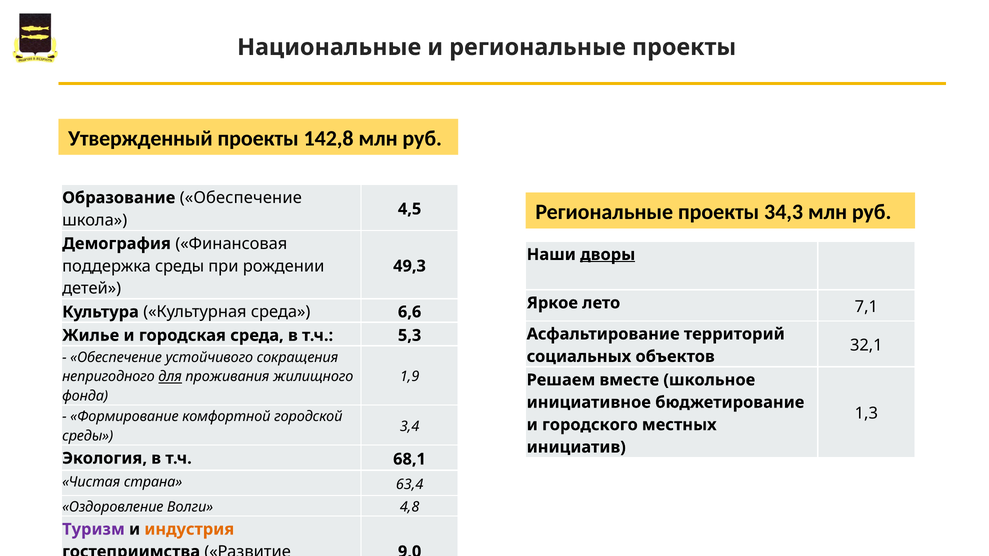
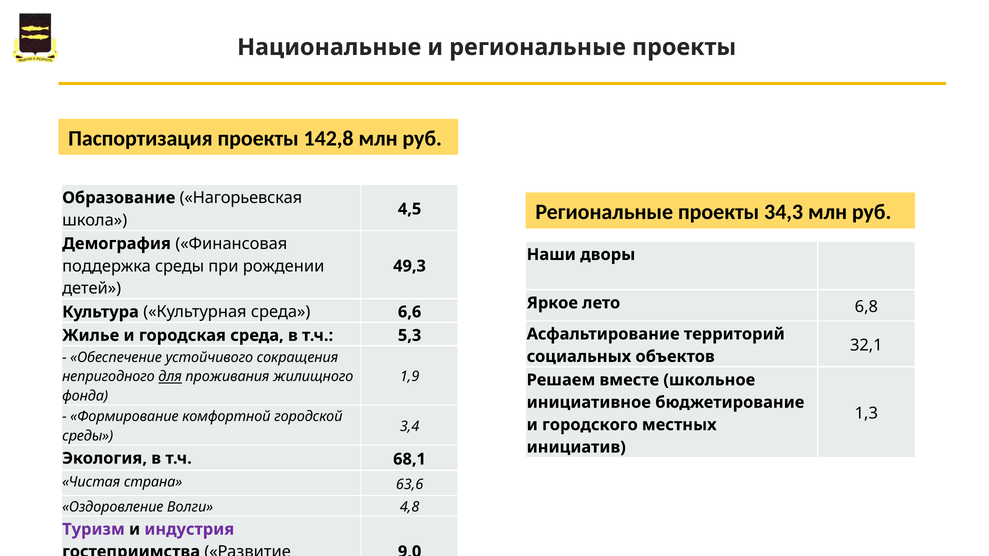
Утвержденный: Утвержденный -> Паспортизация (140, 138)
Образование Обеспечение: Обеспечение -> Нагорьевская (241, 198)
дворы underline: present -> none (608, 255)
7,1: 7,1 -> 6,8 (866, 307)
63,4: 63,4 -> 63,6 (410, 485)
индустрия colour: orange -> purple (189, 530)
